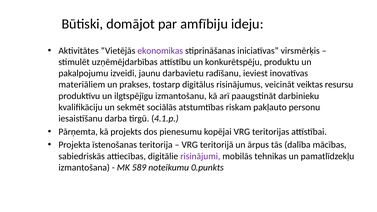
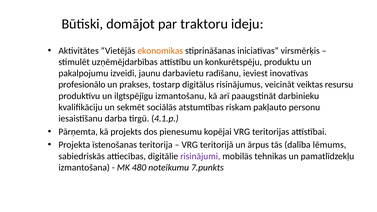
amfībiju: amfībiju -> traktoru (204, 24)
ekonomikas colour: purple -> orange (160, 51)
materiāliem: materiāliem -> profesionālo (82, 85)
mācības: mācības -> lēmums (329, 145)
589: 589 -> 480 (139, 168)
0.punkts: 0.punkts -> 7.punkts (207, 168)
